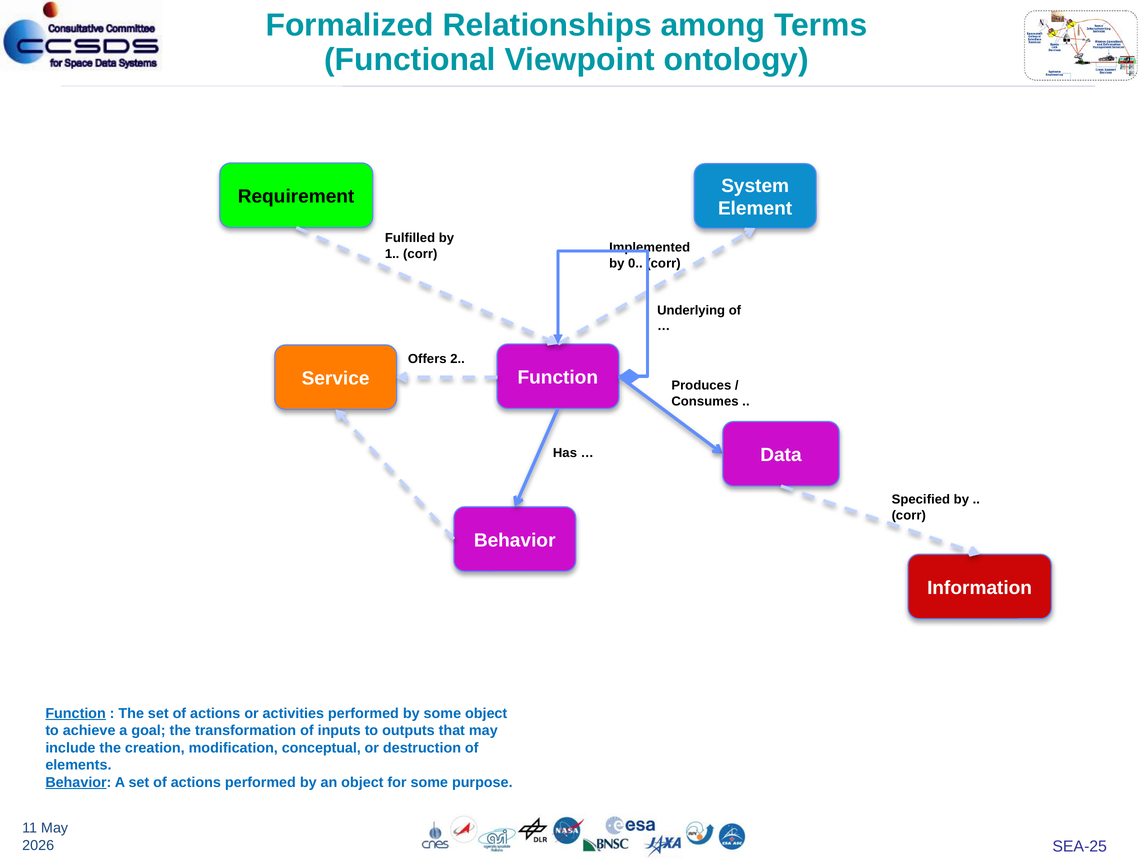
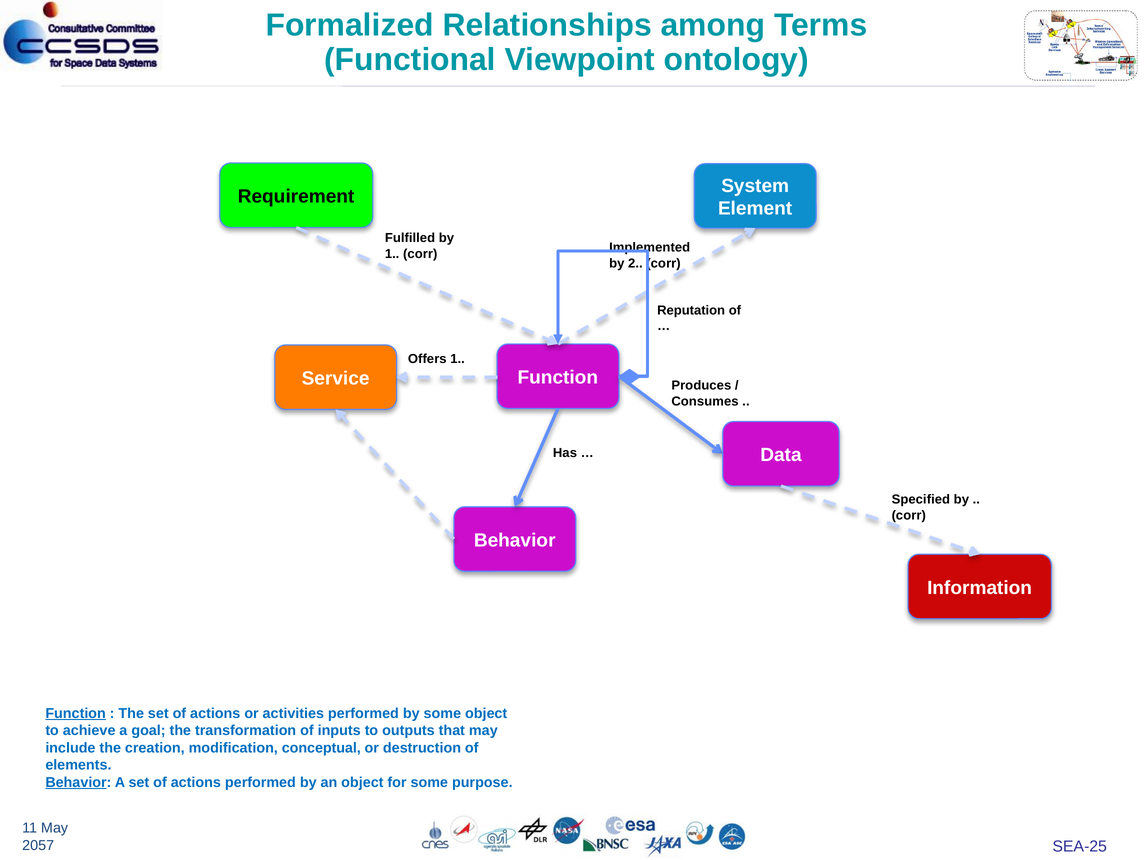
0: 0 -> 2 (635, 263)
Underlying: Underlying -> Reputation (691, 310)
Offers 2: 2 -> 1 (458, 359)
2026: 2026 -> 2057 (38, 846)
